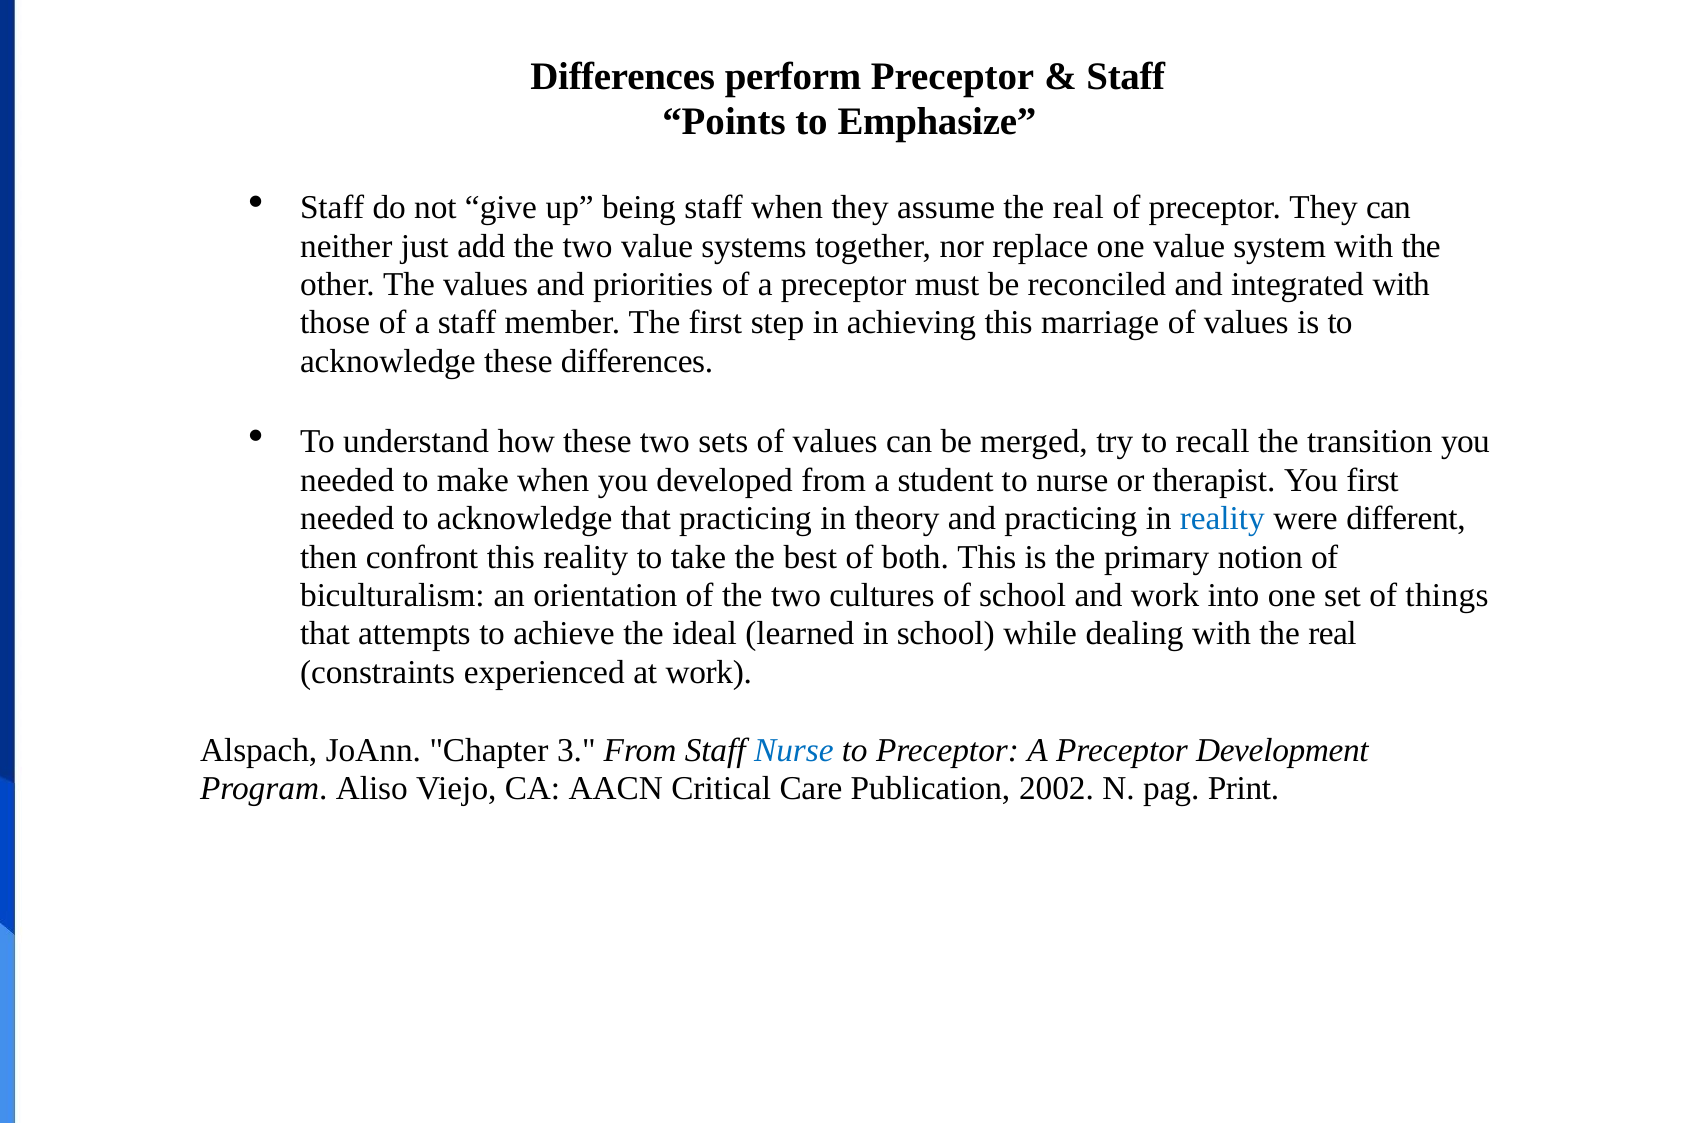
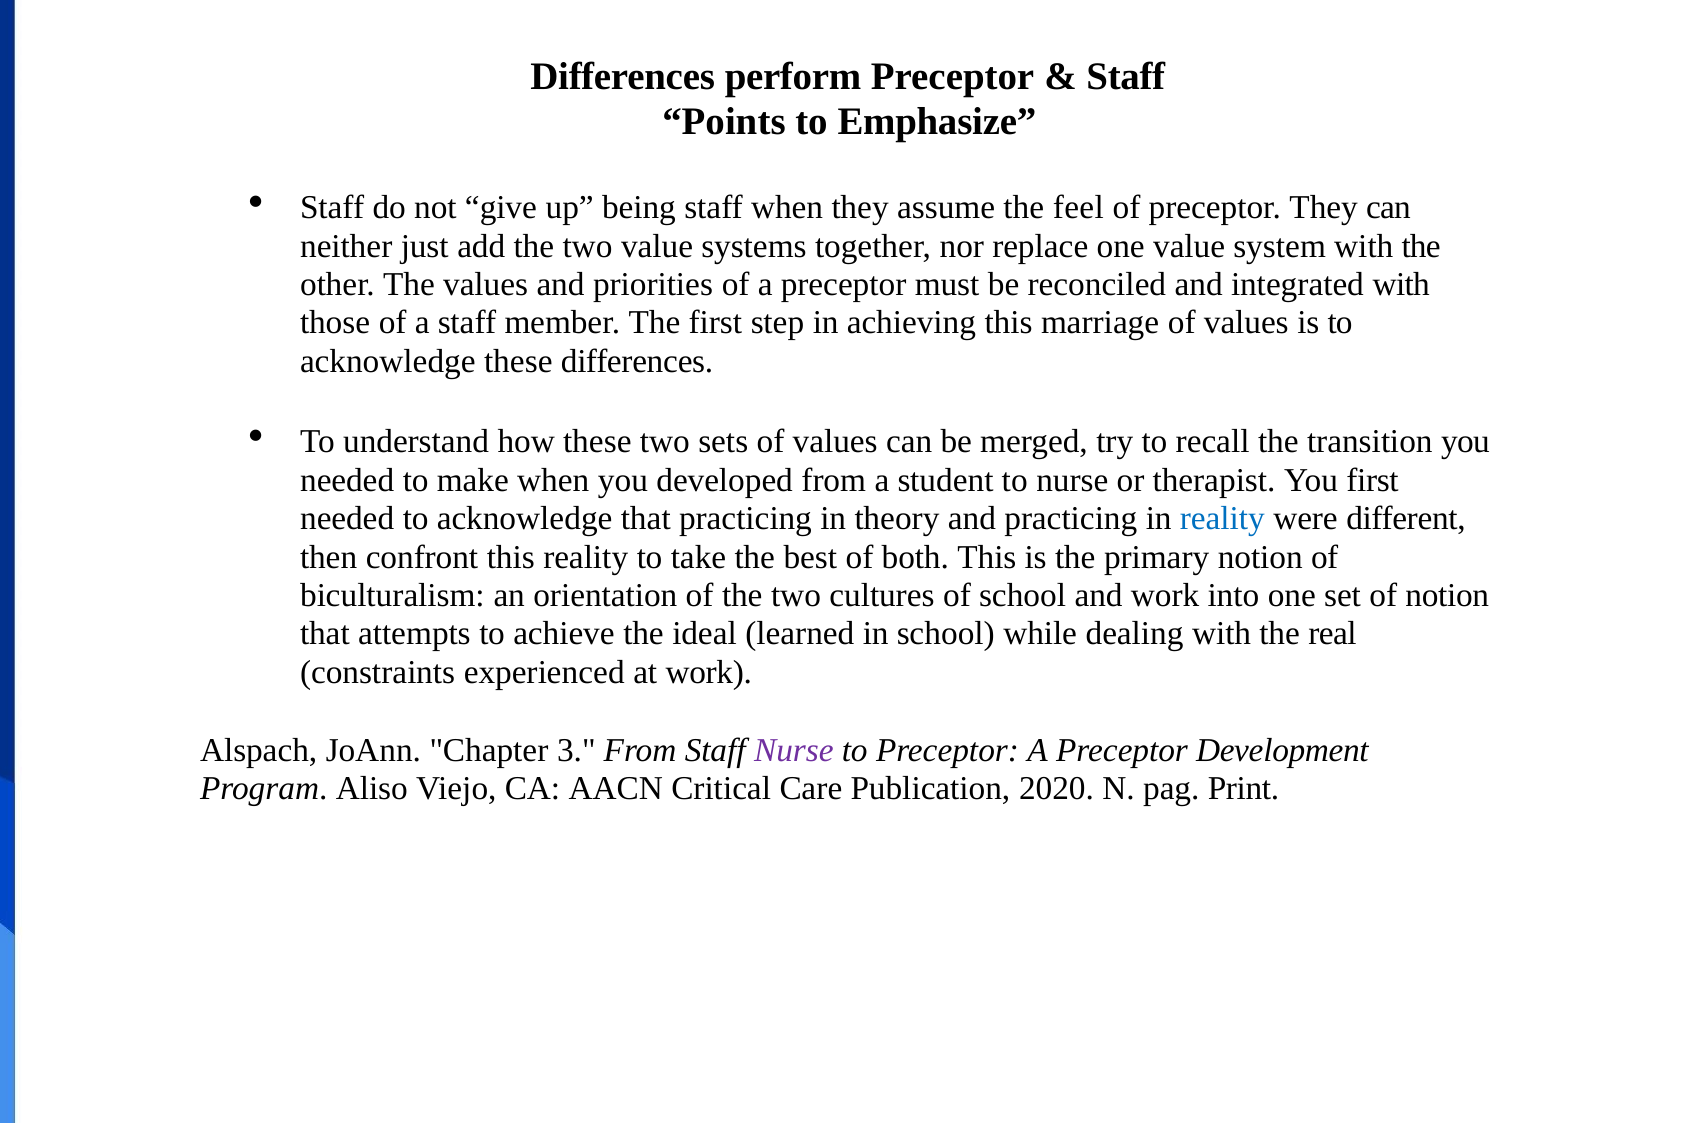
assume the real: real -> feel (1078, 208)
of things: things -> notion (1447, 595)
Nurse colour: blue -> purple (794, 750)
2002: 2002 -> 2020 (1056, 789)
